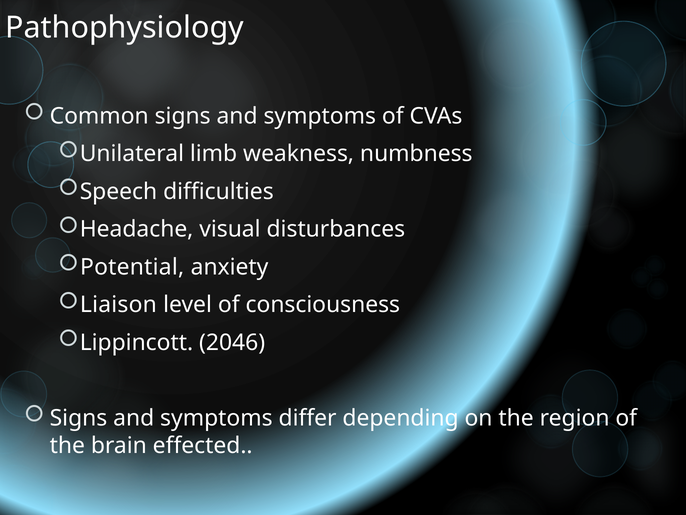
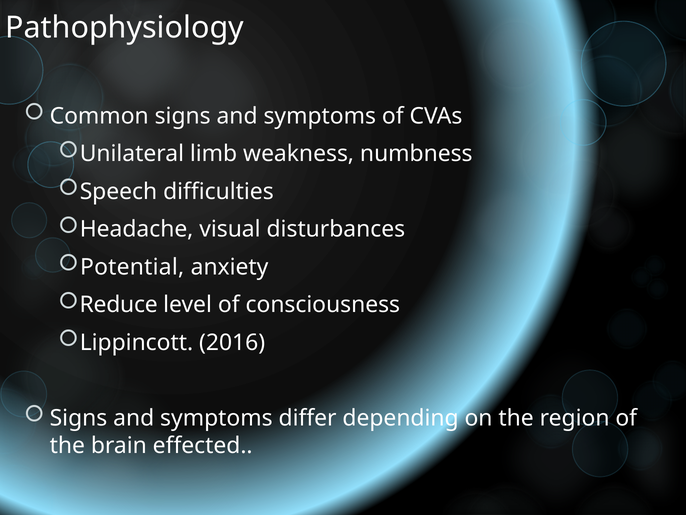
Liaison: Liaison -> Reduce (119, 305)
2046: 2046 -> 2016 (232, 342)
